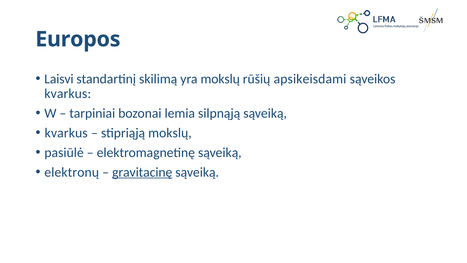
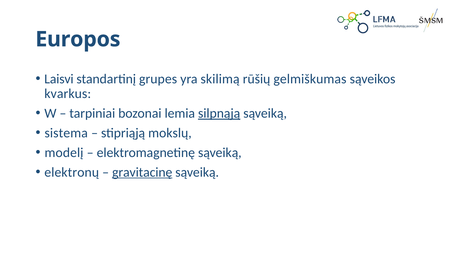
skilimą: skilimą -> grupes (158, 79)
yra mokslų: mokslų -> skilimą (220, 79)
apsikeisdami: apsikeisdami -> gelmiškumas (310, 79)
silpnąją underline: none -> present (219, 113)
kvarkus: kvarkus -> sistema (66, 133)
pasiūlė: pasiūlė -> modelį (64, 152)
